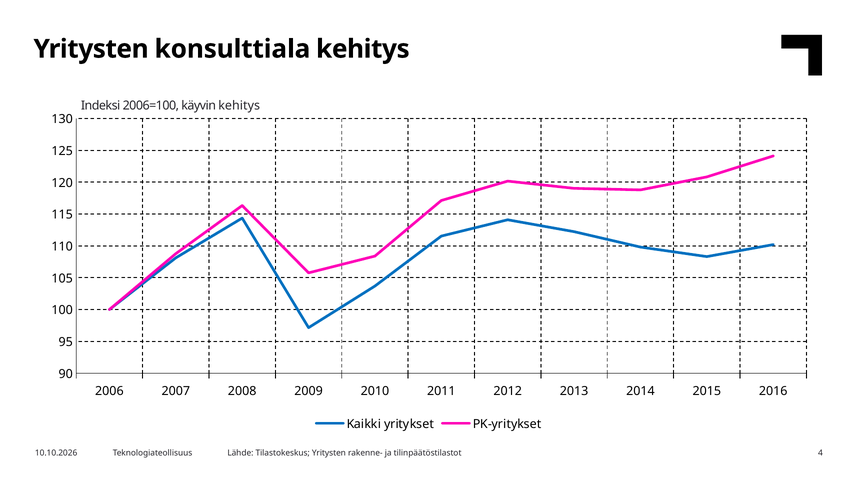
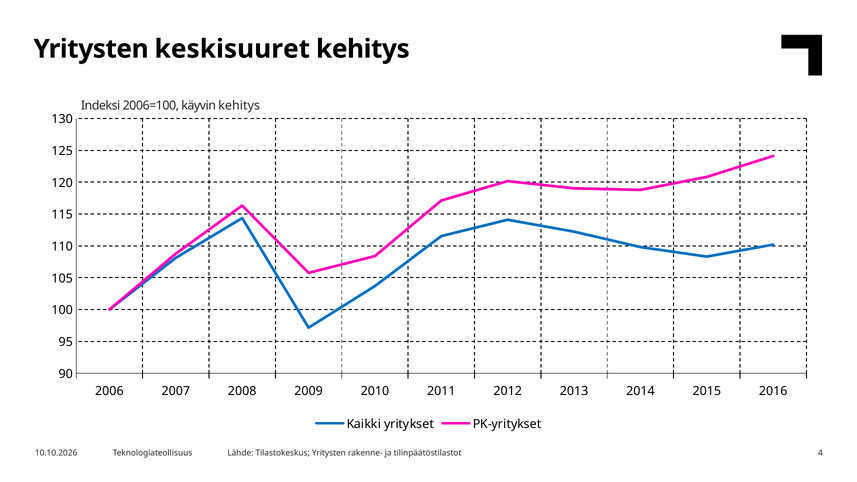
konsulttiala: konsulttiala -> keskisuuret (232, 49)
